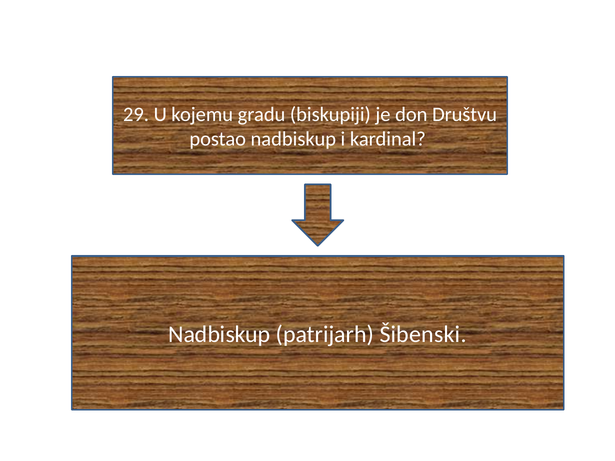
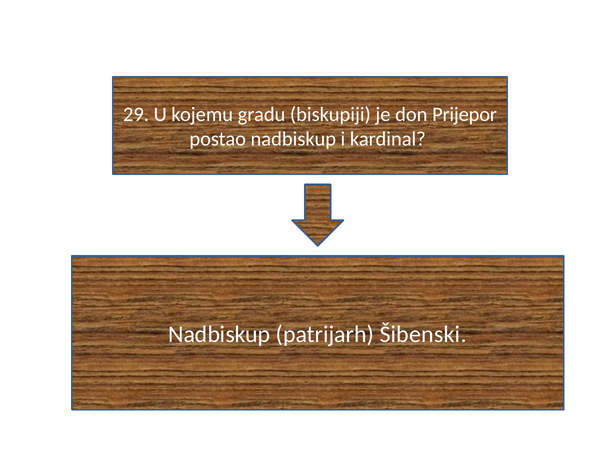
Društvu: Društvu -> Prijepor (465, 115)
